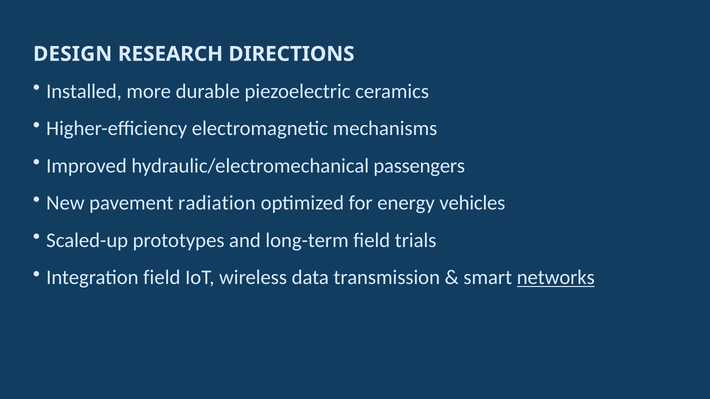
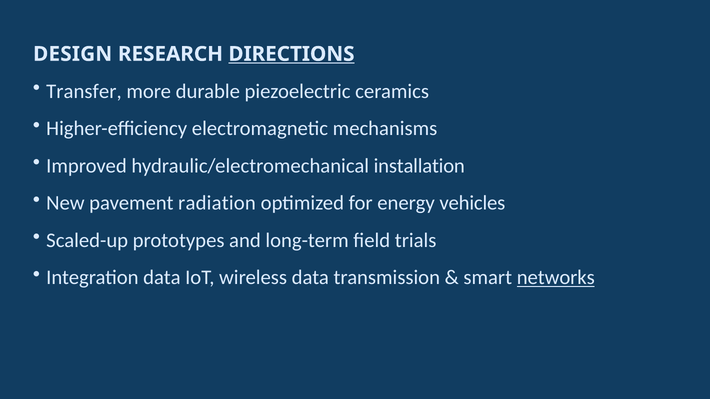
DIRECTIONS underline: none -> present (291, 54)
Installed: Installed -> Transfer (84, 91)
passengers: passengers -> installation (419, 166)
Integration field: field -> data (162, 278)
